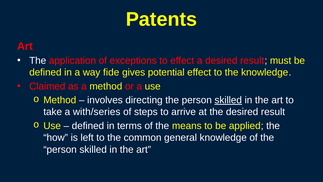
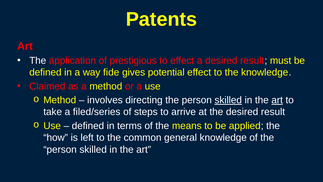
exceptions: exceptions -> prestigious (133, 60)
art underline: none -> present (277, 100)
with/series: with/series -> filed/series (97, 112)
